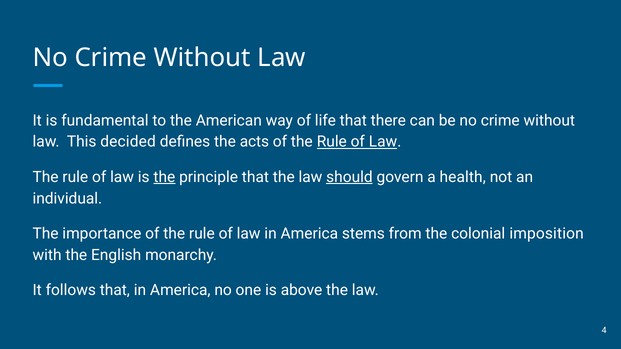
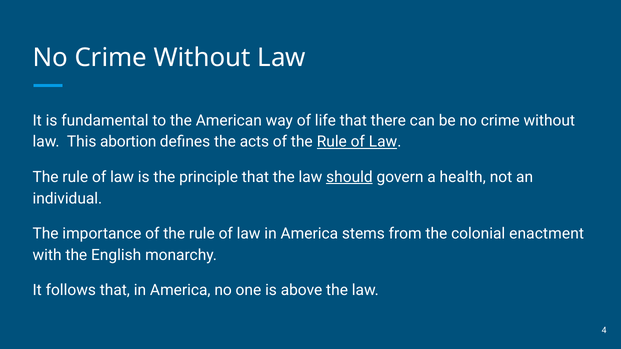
decided: decided -> abortion (128, 142)
the underline: present -> none (164, 177)
imposition: imposition -> enactment (547, 234)
